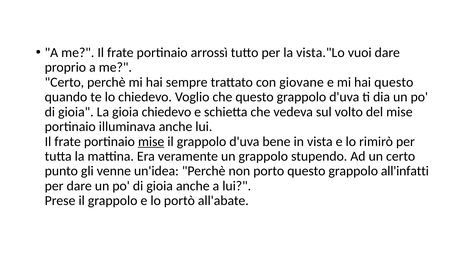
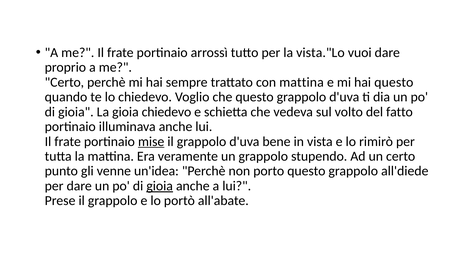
con giovane: giovane -> mattina (302, 82)
del mise: mise -> fatto (399, 112)
all'infatti: all'infatti -> all'diede (405, 171)
gioia underline: none -> present (160, 186)
